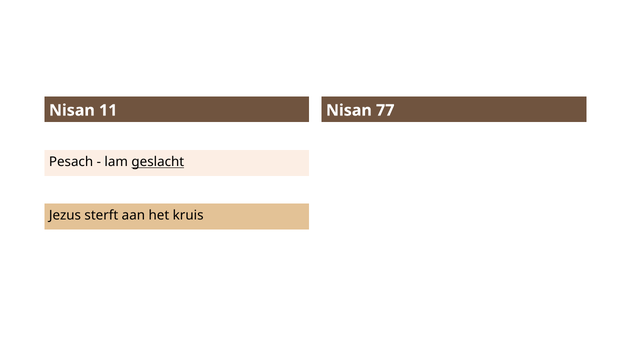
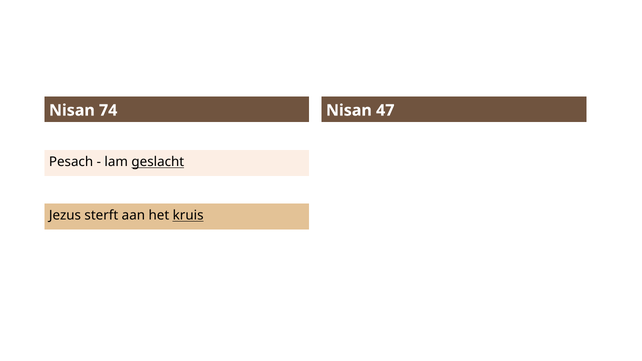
11: 11 -> 74 (108, 110)
77: 77 -> 47 (385, 110)
kruis underline: none -> present (188, 215)
